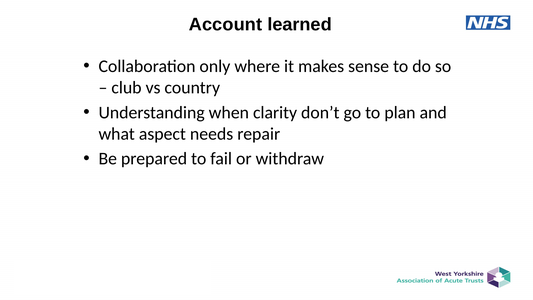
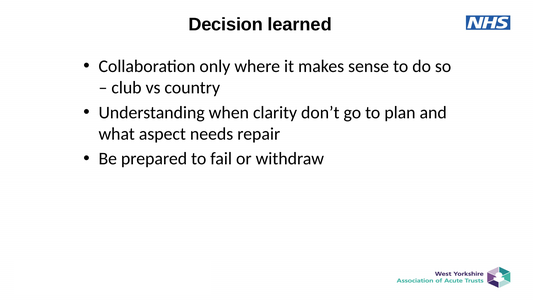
Account: Account -> Decision (226, 24)
